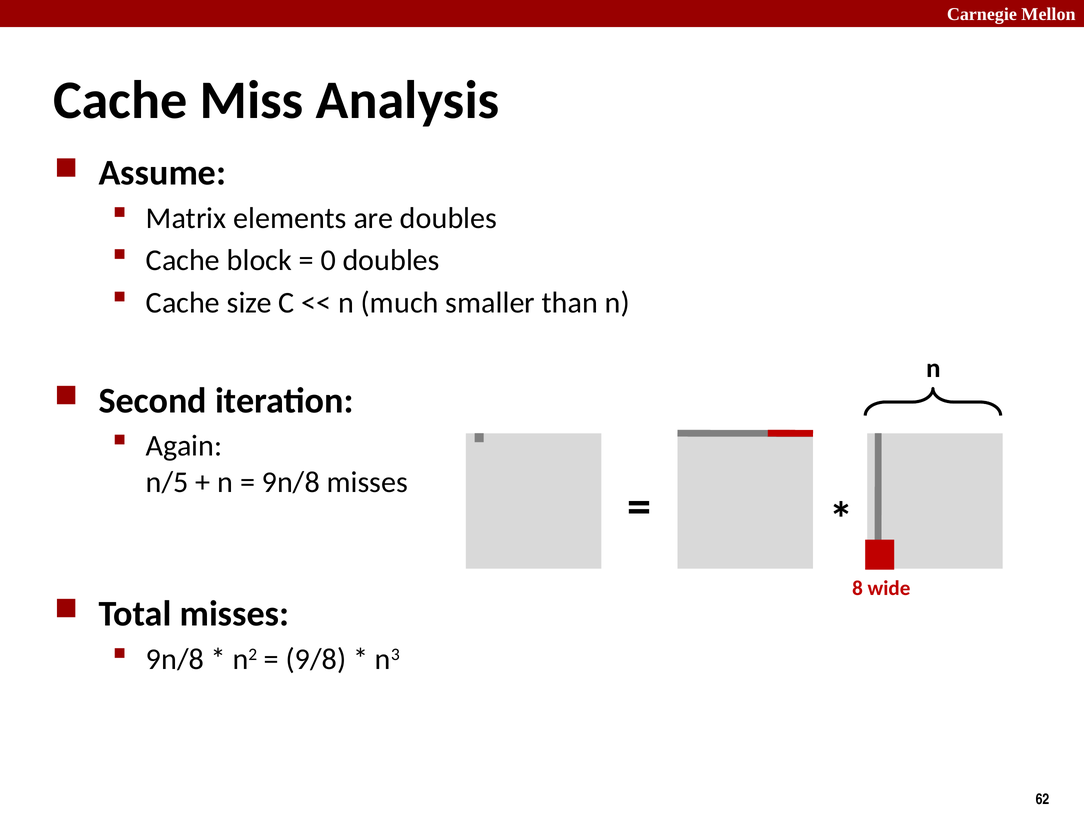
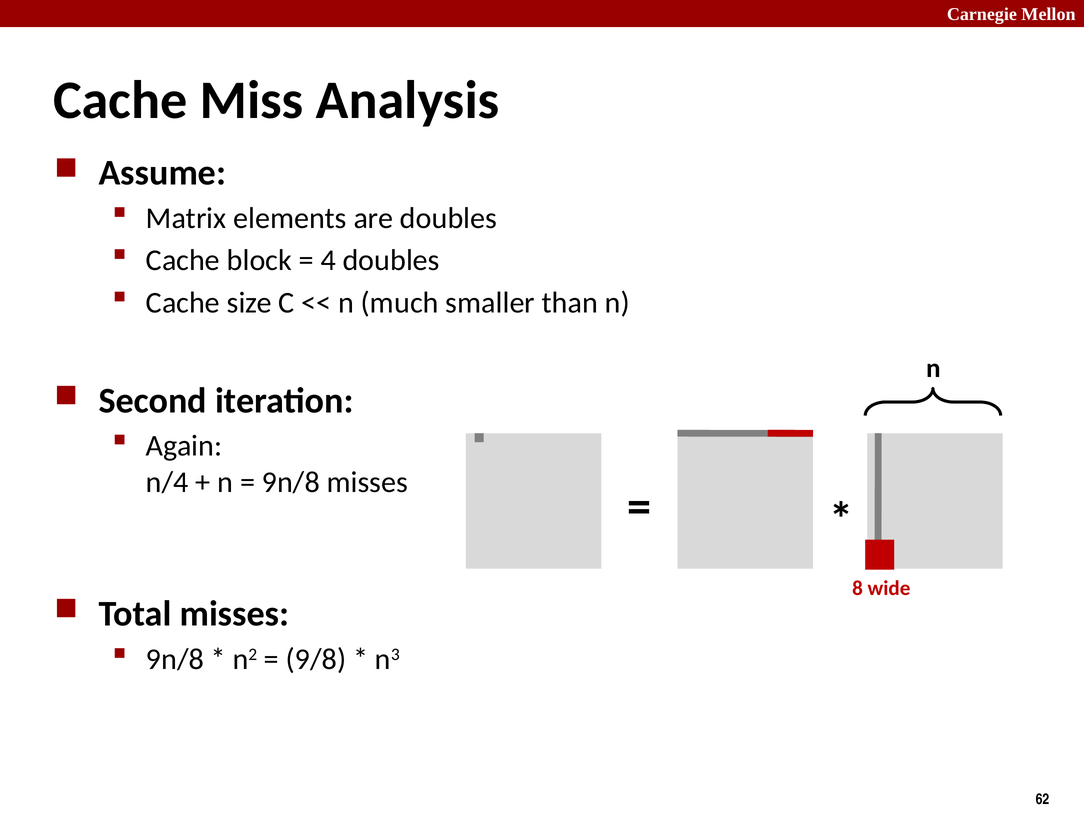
0: 0 -> 4 (328, 261)
n/5: n/5 -> n/4 (167, 482)
